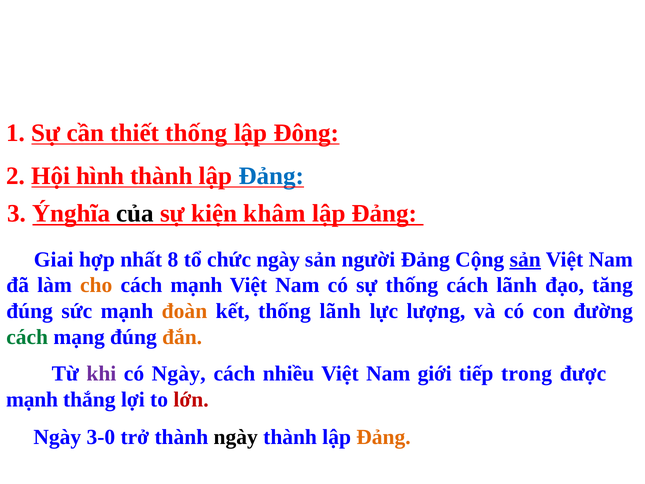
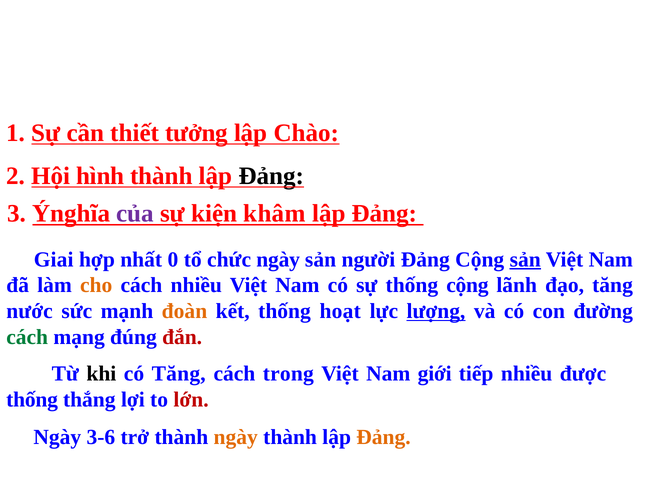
thiết thống: thống -> tưởng (197, 133)
Đông: Đông -> Chào (306, 133)
Đảng colour: blue -> black (271, 176)
của colour: black -> purple (135, 213)
8: 8 -> 0 (173, 259)
cách mạnh: mạnh -> nhiều (196, 285)
thống cách: cách -> cộng (467, 285)
đúng: đúng -> nước (30, 311)
thống lãnh: lãnh -> hoạt (340, 311)
lượng underline: none -> present (436, 311)
đắn colour: orange -> red (182, 337)
khi colour: purple -> black (101, 373)
có Ngày: Ngày -> Tăng (179, 373)
nhiều: nhiều -> trong (288, 373)
tiếp trong: trong -> nhiều (527, 373)
mạnh: mạnh -> thống (32, 399)
3-0: 3-0 -> 3-6 (101, 437)
ngày colour: black -> orange (236, 437)
